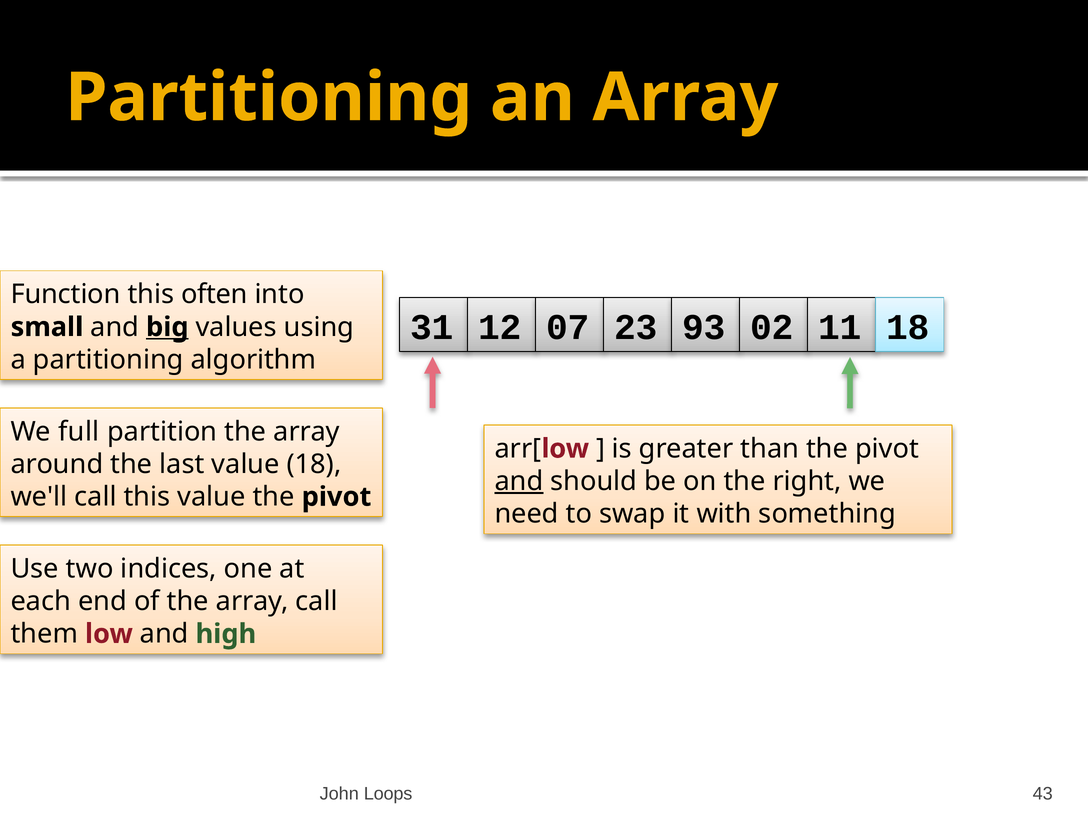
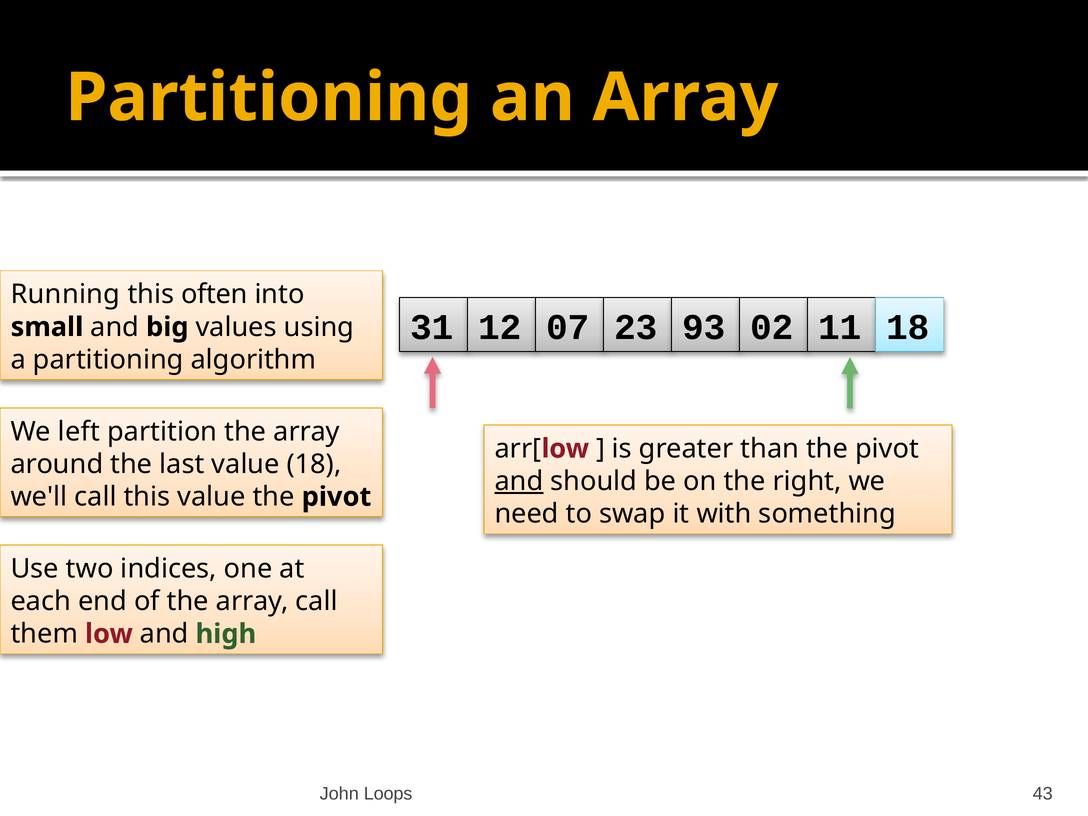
Function: Function -> Running (65, 294)
big underline: present -> none (167, 327)
full: full -> left (79, 432)
